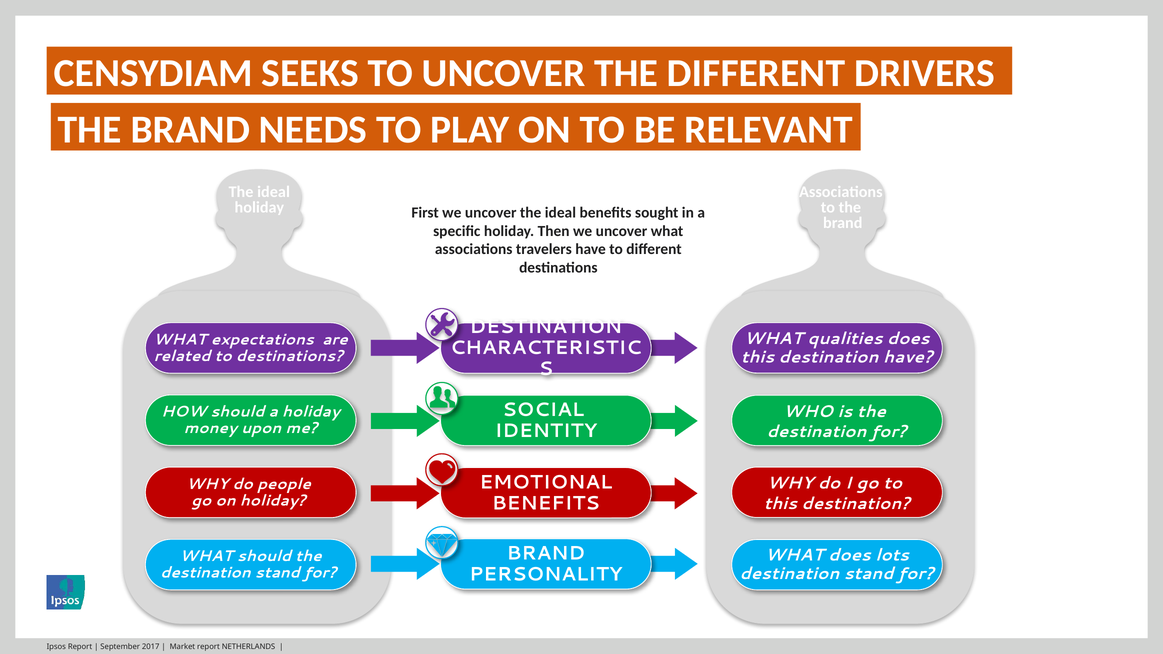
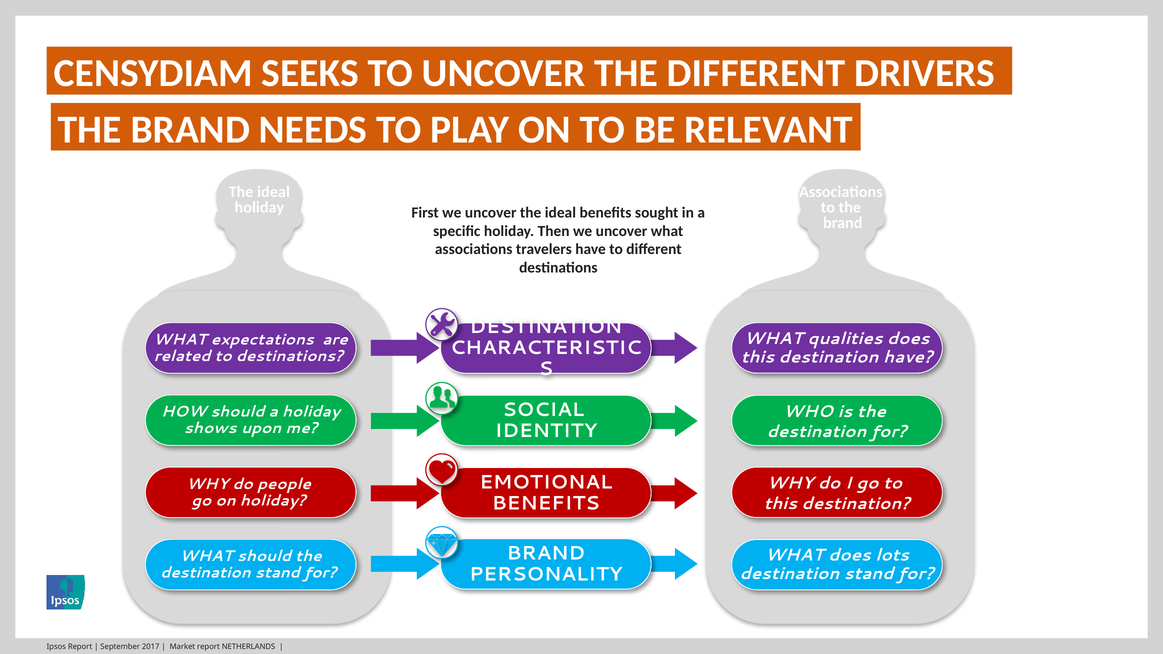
money: money -> shows (210, 429)
